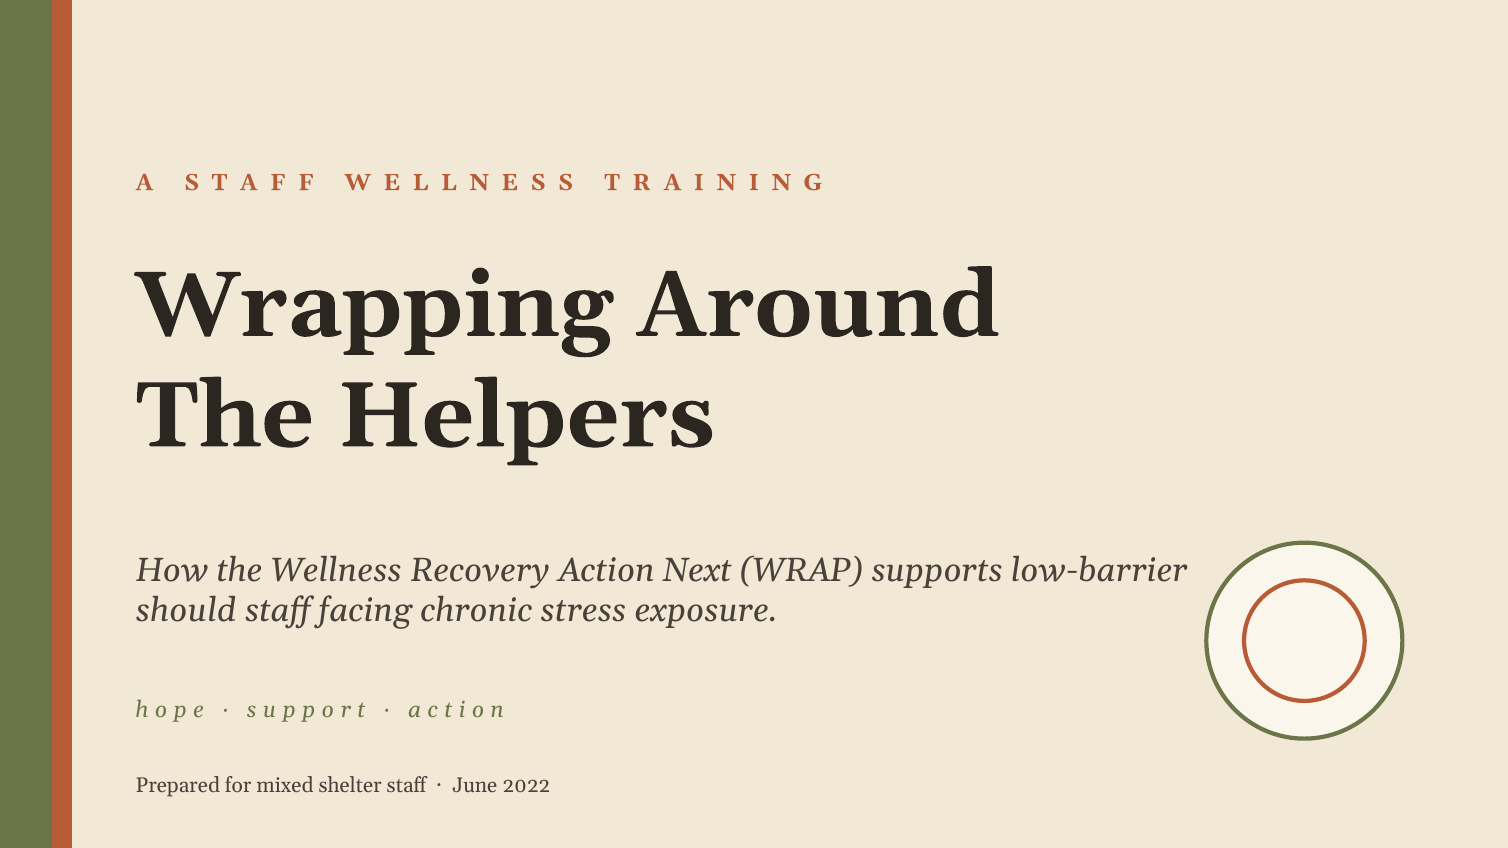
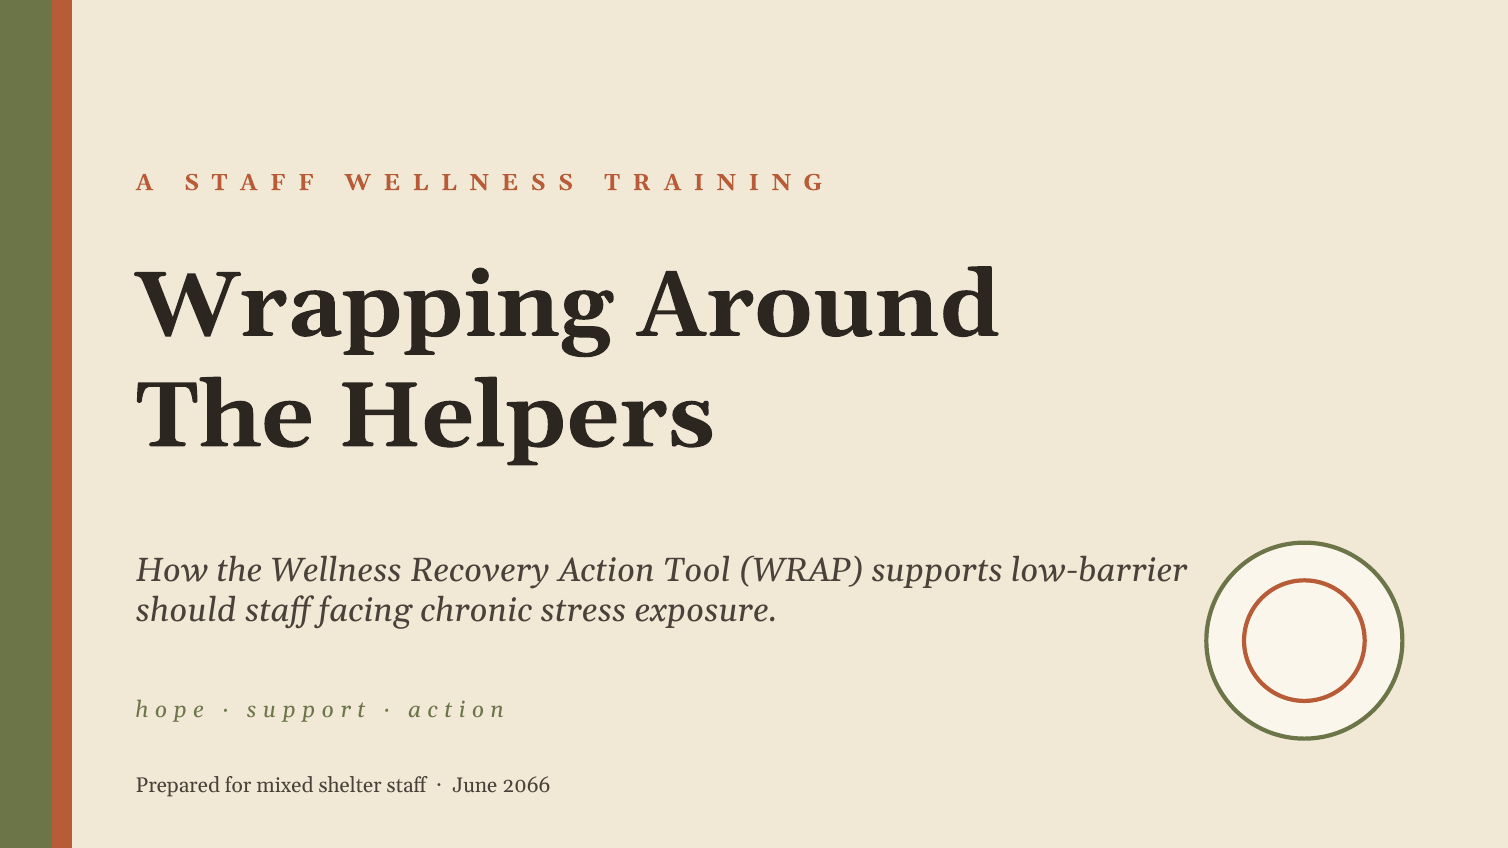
Next: Next -> Tool (697, 570)
2022: 2022 -> 2066 (527, 786)
